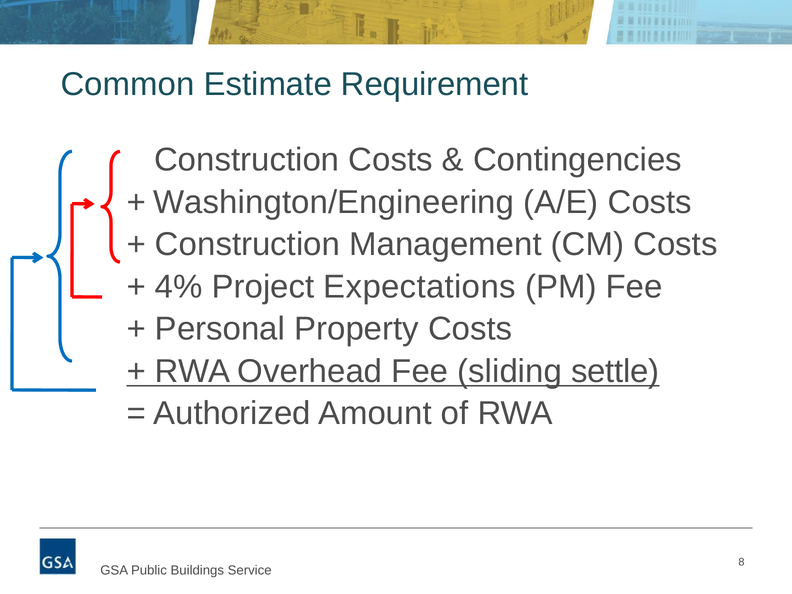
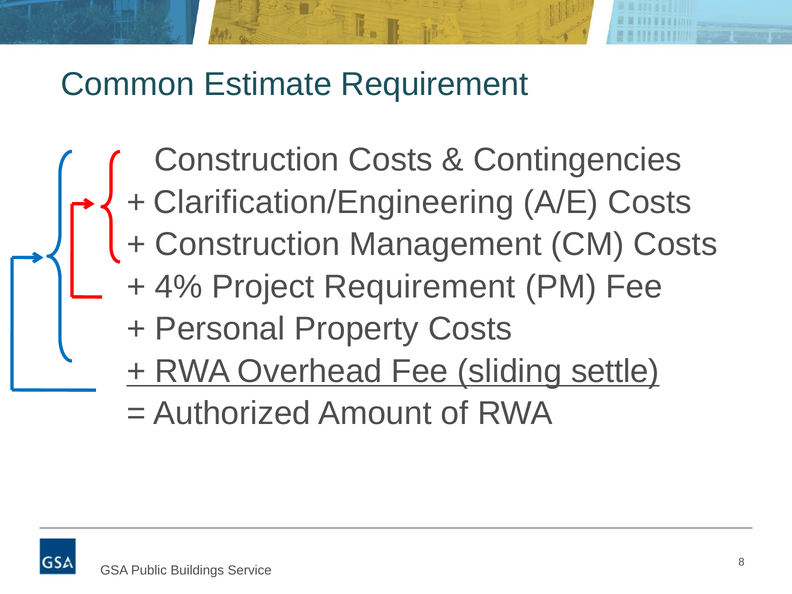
Washington/Engineering: Washington/Engineering -> Clarification/Engineering (334, 202)
Project Expectations: Expectations -> Requirement (420, 287)
